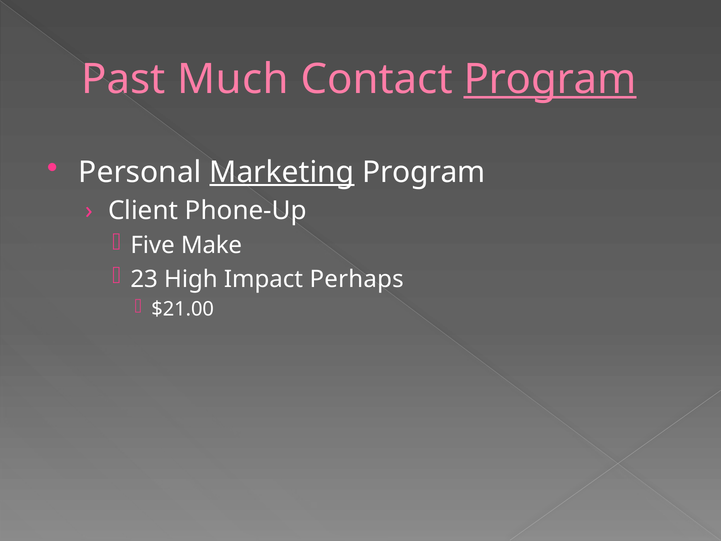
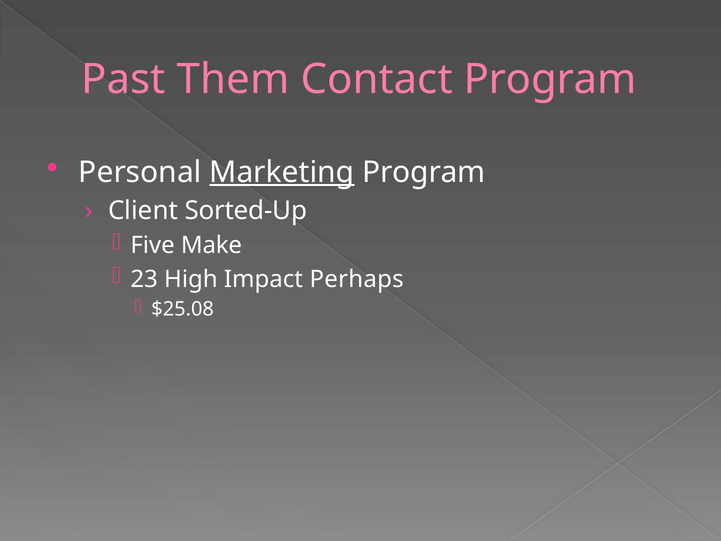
Much: Much -> Them (233, 79)
Program underline: present -> none (550, 79)
Phone-Up: Phone-Up -> Sorted-Up (246, 211)
$21.00: $21.00 -> $25.08 (183, 309)
